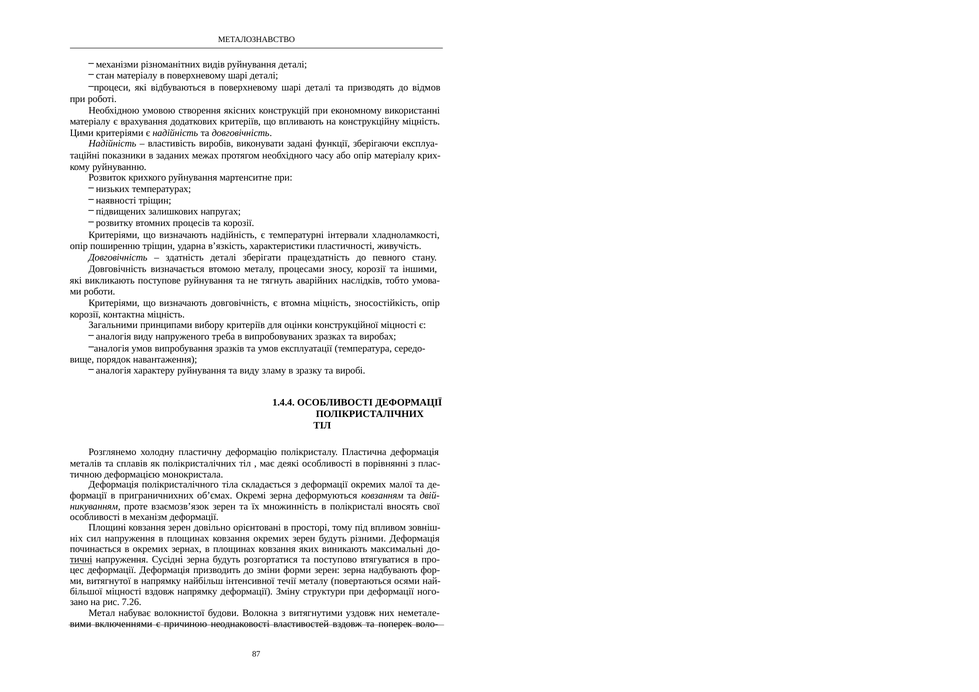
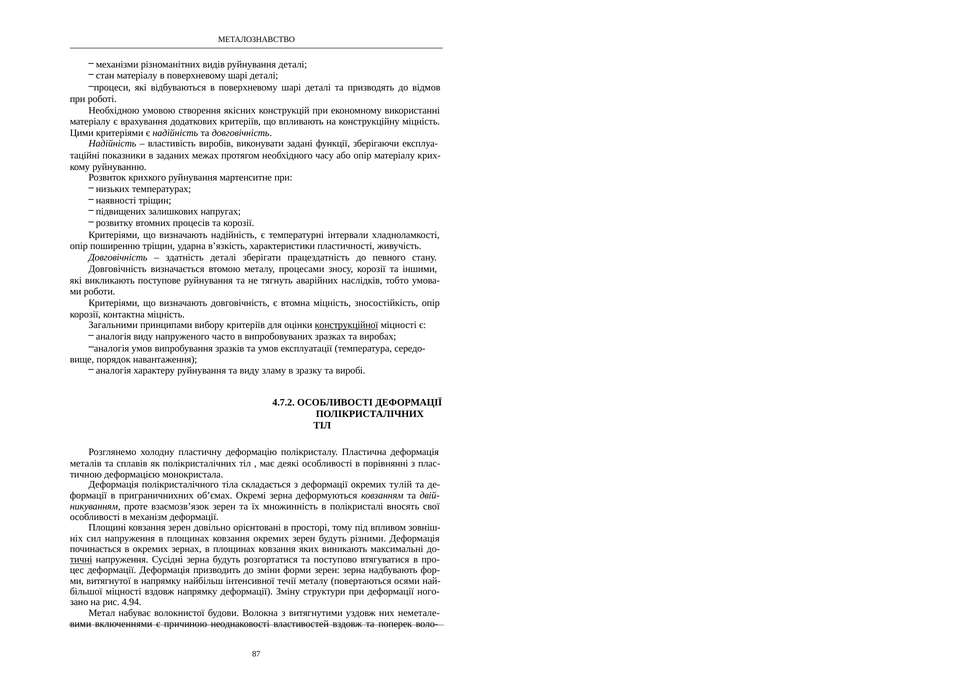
конструкційної underline: none -> present (346, 325)
треба: треба -> часто (223, 337)
1.4.4: 1.4.4 -> 4.7.2 (284, 403)
малої: малої -> тулій (401, 485)
7.26: 7.26 -> 4.94 (132, 603)
